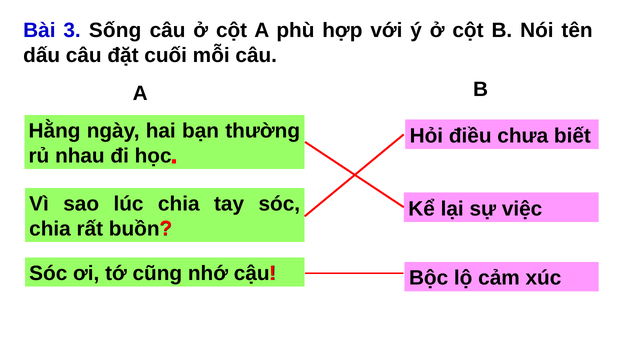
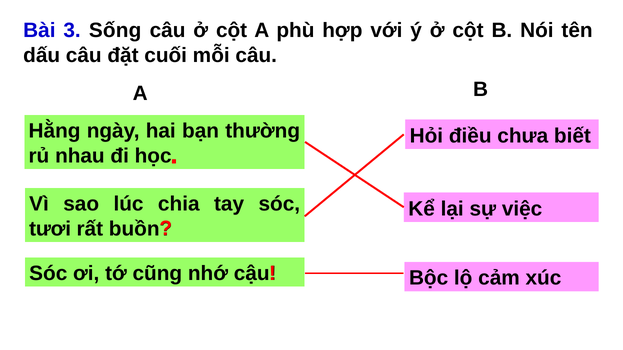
chia: chia -> tươi (50, 229)
